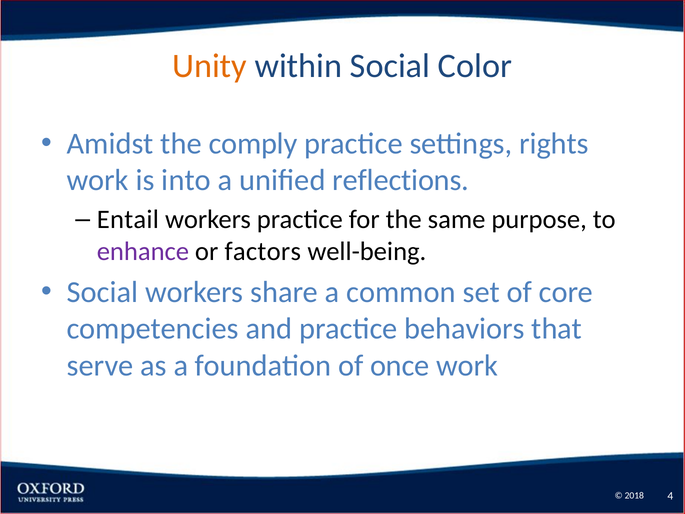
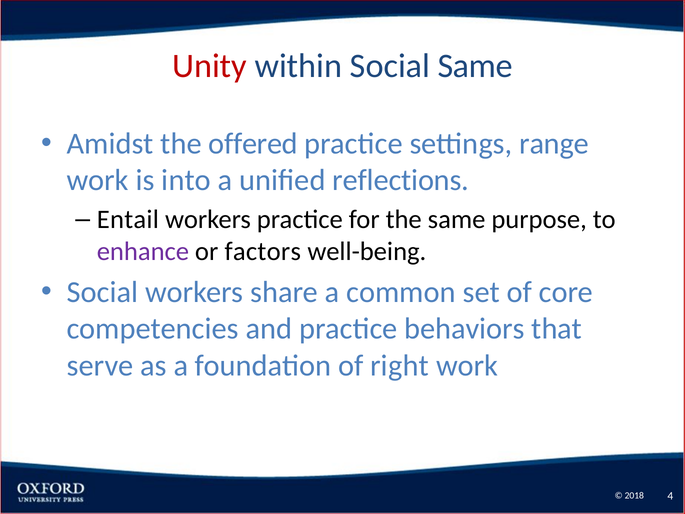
Unity colour: orange -> red (210, 66)
Social Color: Color -> Same (475, 66)
comply: comply -> offered (253, 144)
rights: rights -> range (554, 144)
once: once -> right (400, 365)
